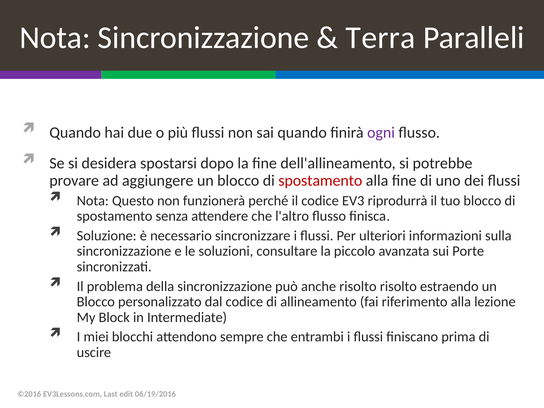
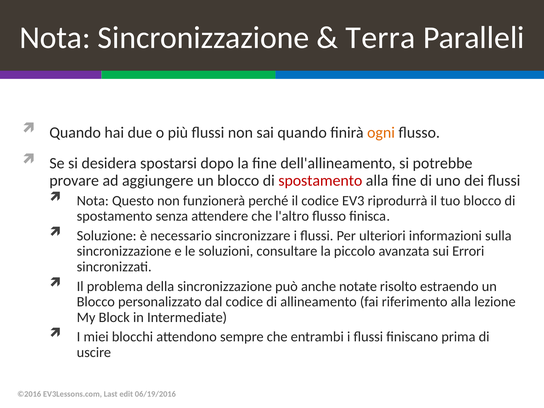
ogni colour: purple -> orange (381, 133)
Porte: Porte -> Errori (468, 251)
anche risolto: risolto -> notate (358, 286)
